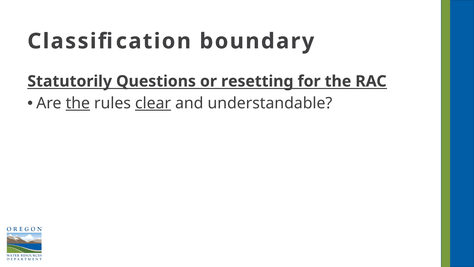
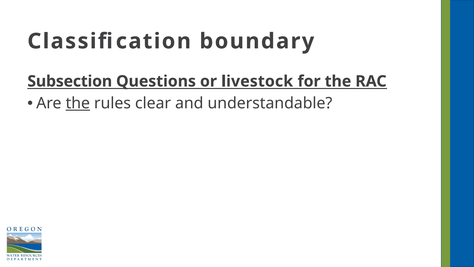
Statutorily: Statutorily -> Subsection (70, 81)
resetting: resetting -> livestock (257, 81)
clear underline: present -> none (153, 103)
